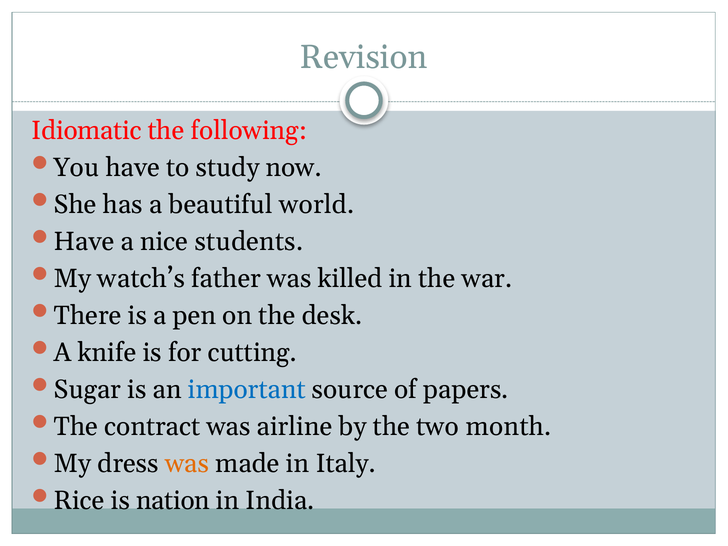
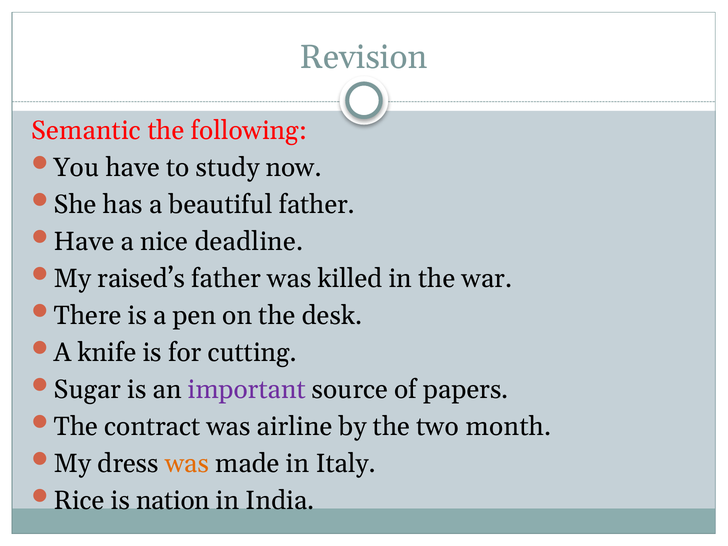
Idiomatic: Idiomatic -> Semantic (86, 130)
beautiful world: world -> father (317, 204)
students: students -> deadline (249, 241)
watch’s: watch’s -> raised’s (141, 278)
important colour: blue -> purple (247, 389)
